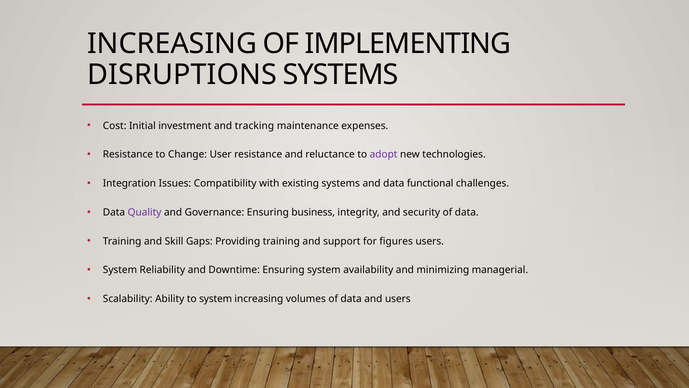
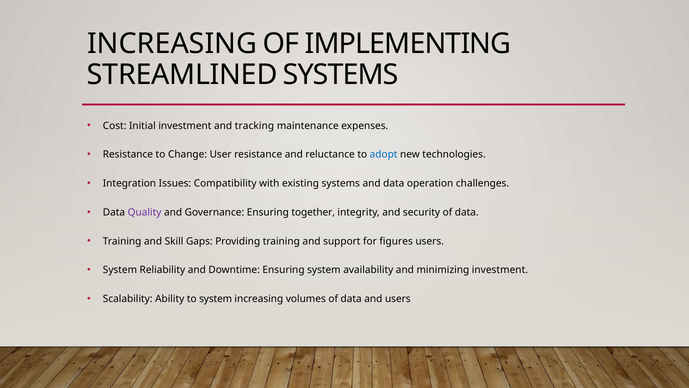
DISRUPTIONS: DISRUPTIONS -> STREAMLINED (182, 75)
adopt colour: purple -> blue (384, 154)
functional: functional -> operation (430, 183)
business: business -> together (313, 212)
minimizing managerial: managerial -> investment (500, 270)
